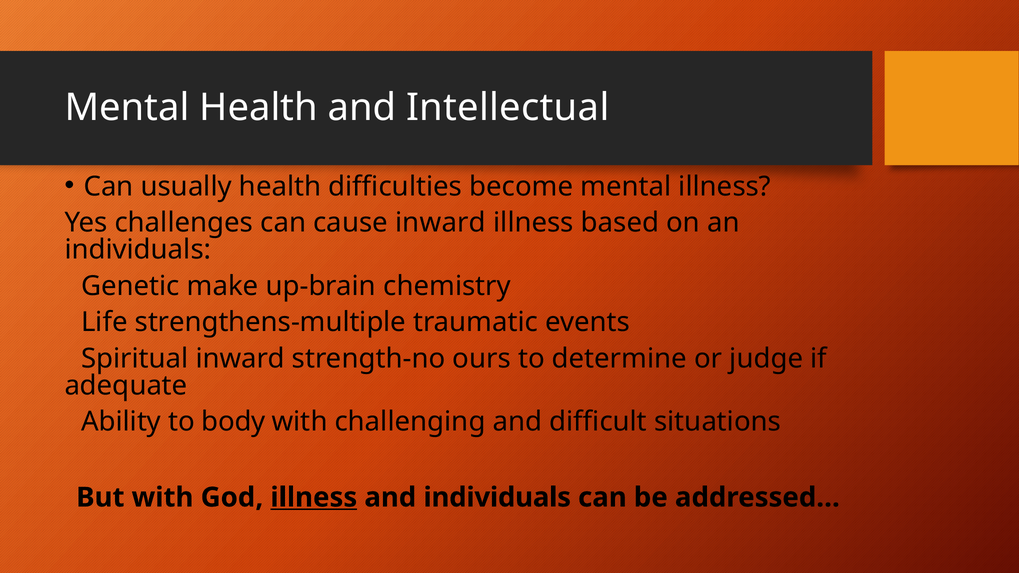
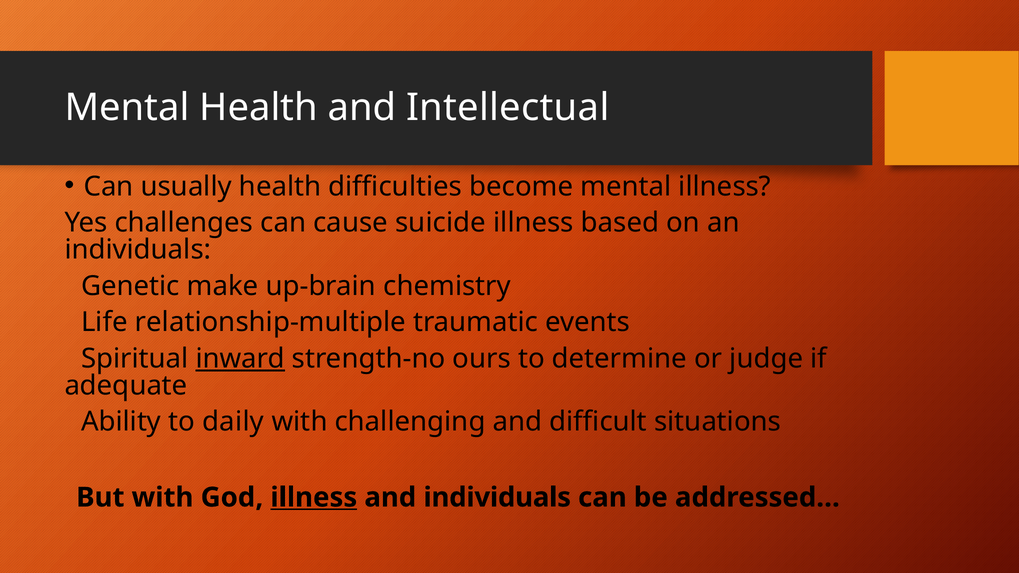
cause inward: inward -> suicide (441, 223)
strengthens-multiple: strengthens-multiple -> relationship-multiple (270, 322)
inward underline: none -> present (240, 359)
body: body -> daily (233, 422)
